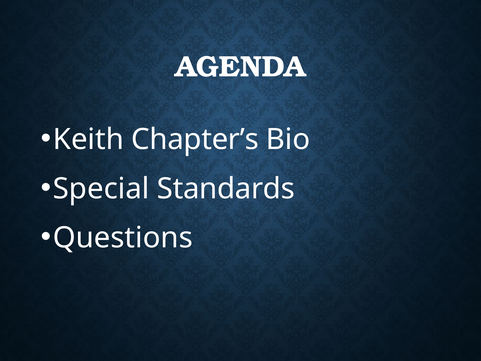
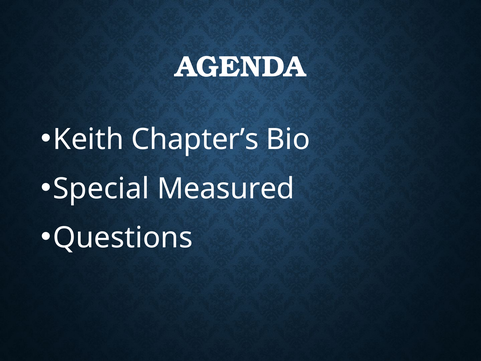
Standards: Standards -> Measured (226, 189)
